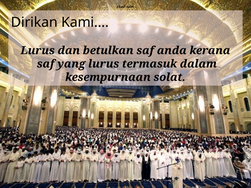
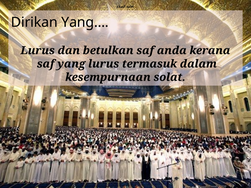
Kami…: Kami… -> Yang… (85, 22)
